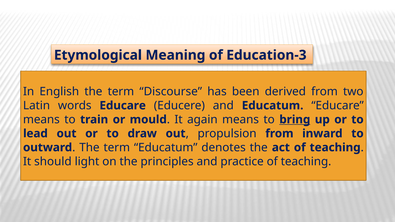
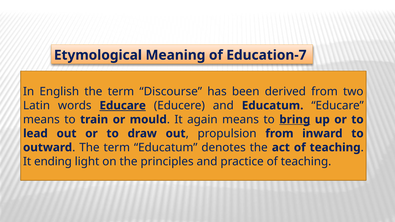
Education-3: Education-3 -> Education-7 (266, 55)
Educare underline: none -> present (123, 106)
should: should -> ending (53, 162)
